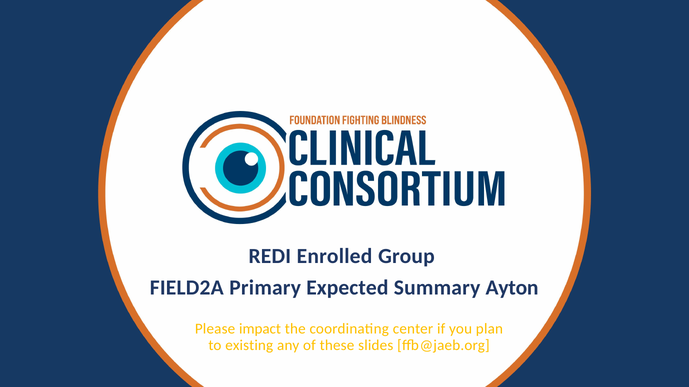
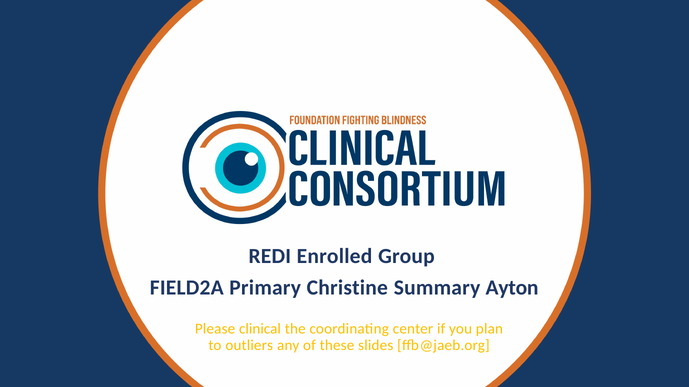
Expected: Expected -> Christine (347, 288)
impact: impact -> clinical (260, 329)
existing: existing -> outliers (249, 346)
